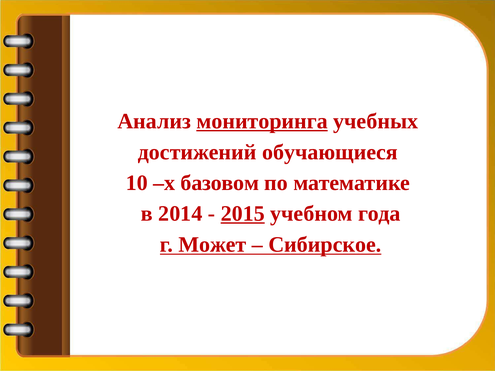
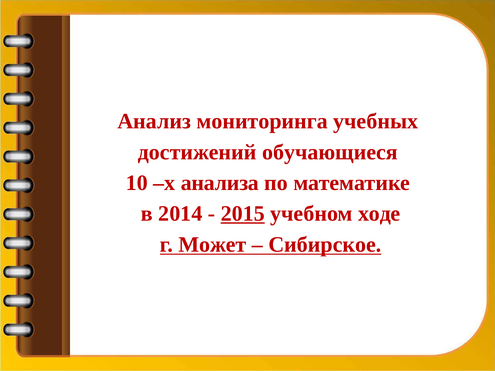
мониторинга underline: present -> none (262, 121)
базовом: базовом -> анализа (220, 183)
года: года -> ходе (379, 214)
